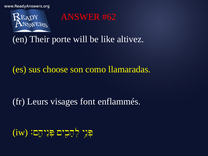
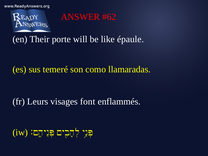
altivez: altivez -> épaule (130, 39)
choose: choose -> temeré (55, 69)
